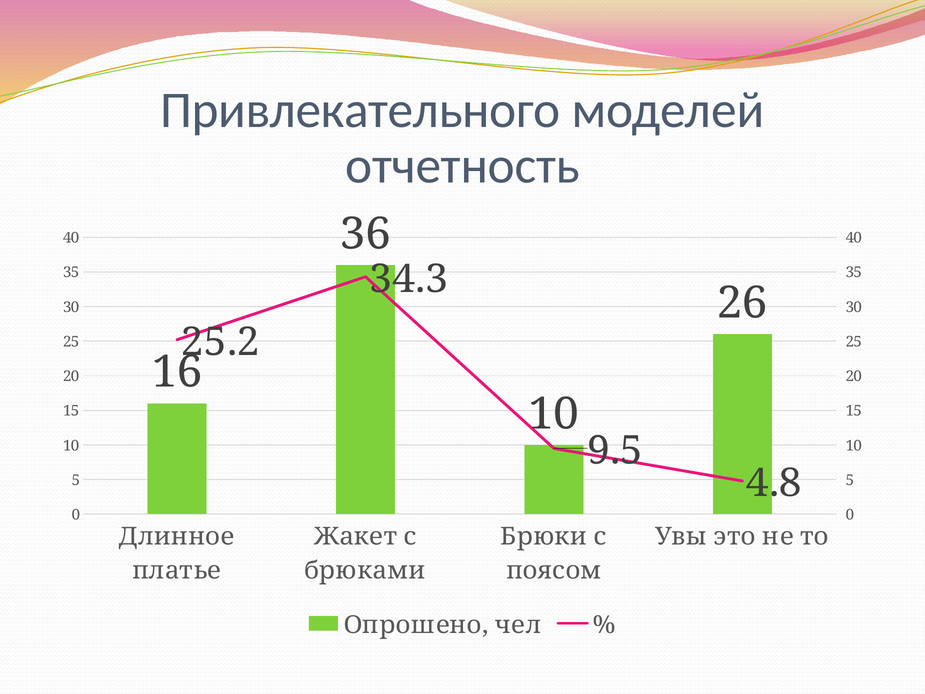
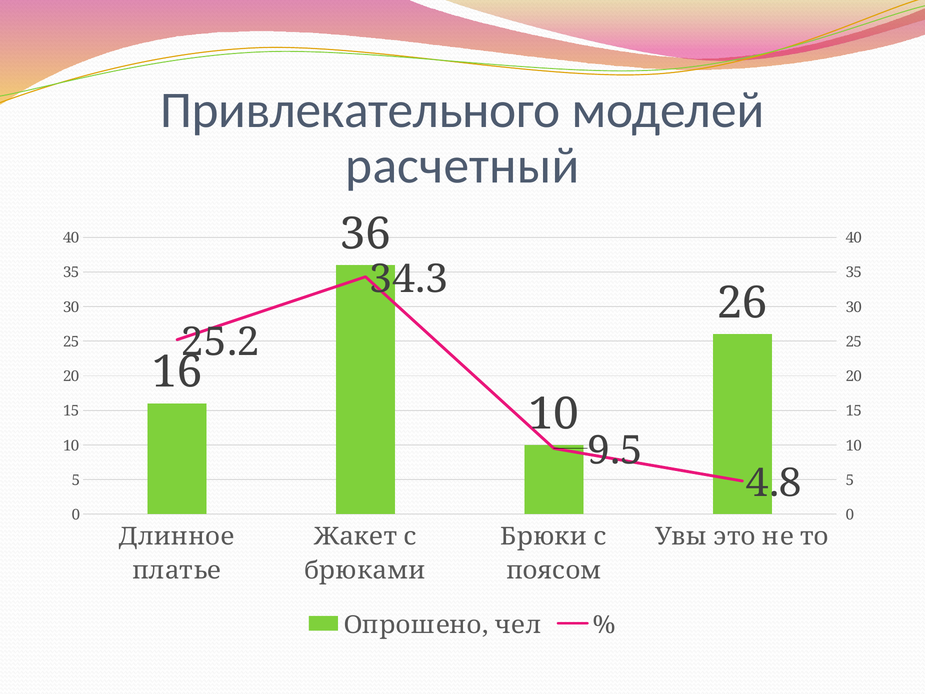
отчетность: отчетность -> расчетный (462, 166)
